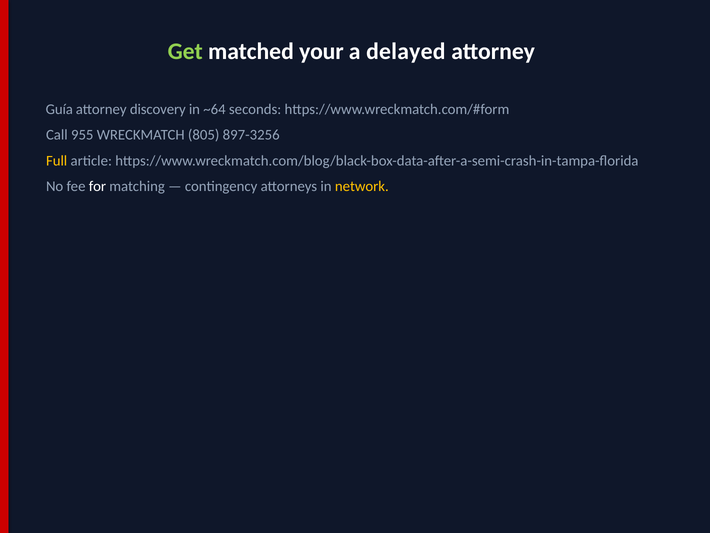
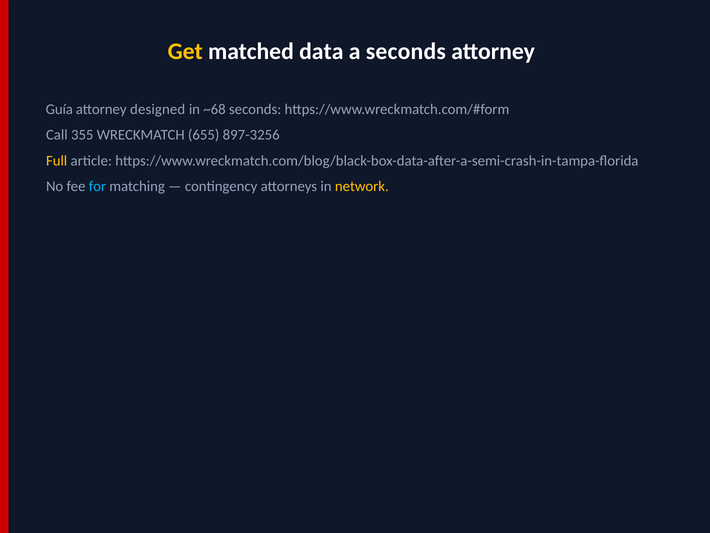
Get colour: light green -> yellow (185, 51)
your: your -> data (321, 51)
a delayed: delayed -> seconds (406, 51)
discovery: discovery -> designed (158, 109)
~64: ~64 -> ~68 (214, 109)
955: 955 -> 355 (82, 135)
805: 805 -> 655 (204, 135)
for colour: white -> light blue (97, 186)
